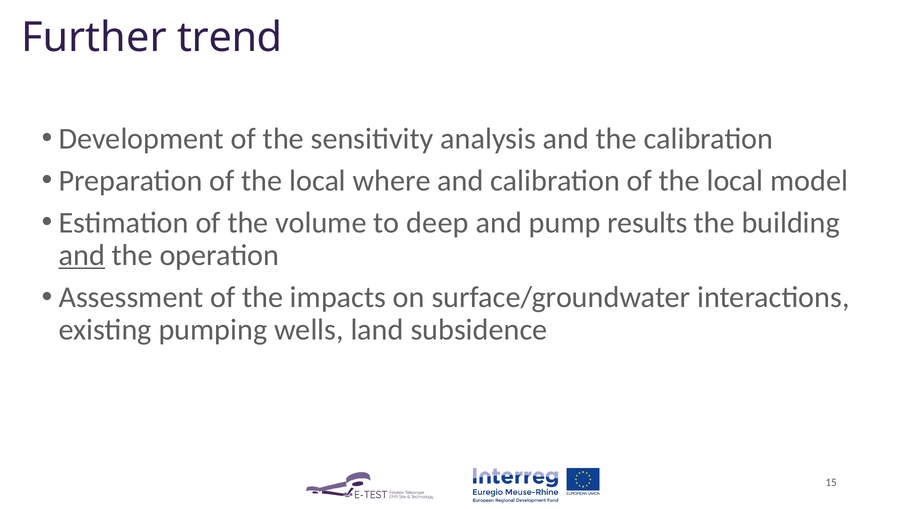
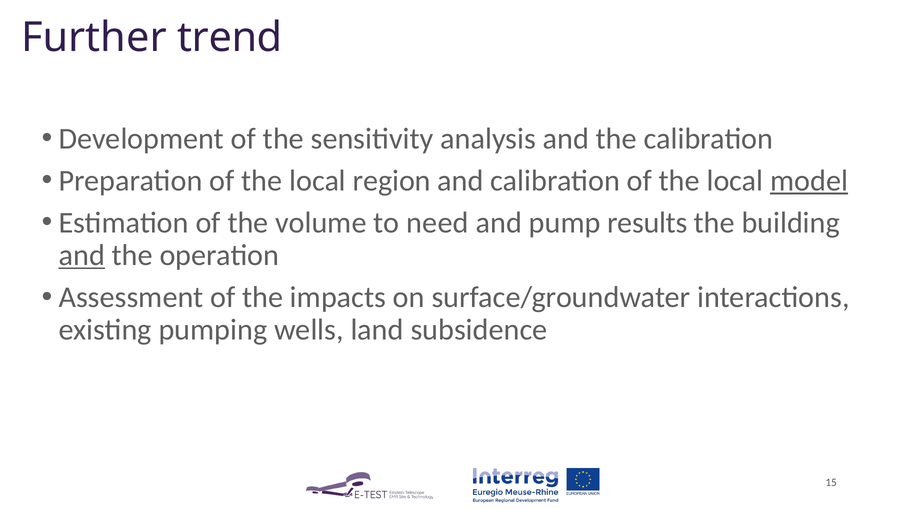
where: where -> region (392, 181)
model underline: none -> present (809, 181)
deep: deep -> need (437, 223)
